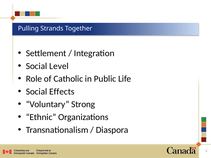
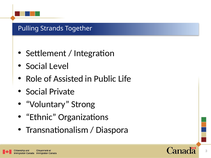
Catholic: Catholic -> Assisted (68, 79)
Effects: Effects -> Private (62, 92)
